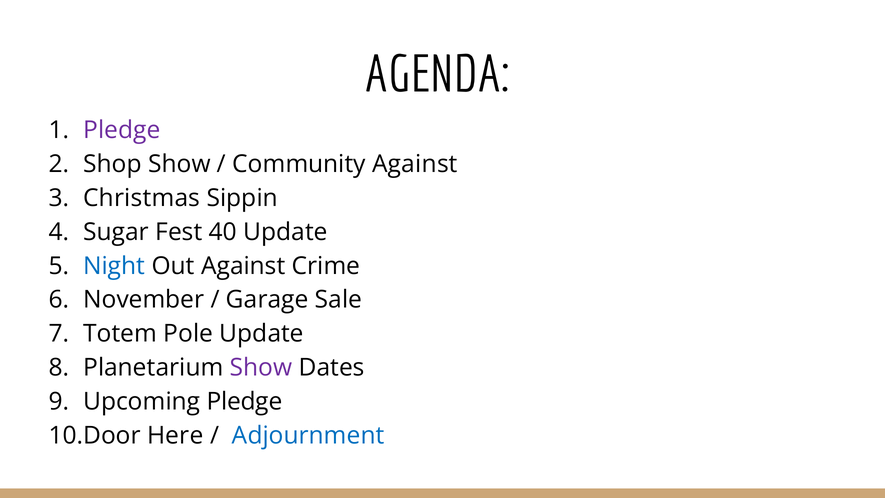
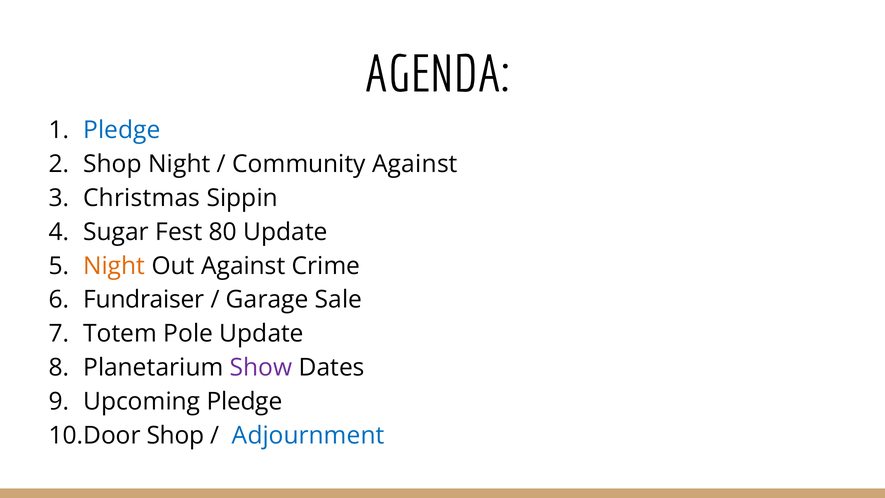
Pledge colour: purple -> blue (122, 130)
Shop Show: Show -> Night (179, 164)
40: 40 -> 80 (223, 232)
Night colour: blue -> orange (114, 266)
November: November -> Fundraiser (144, 300)
Here: Here -> Shop (176, 435)
